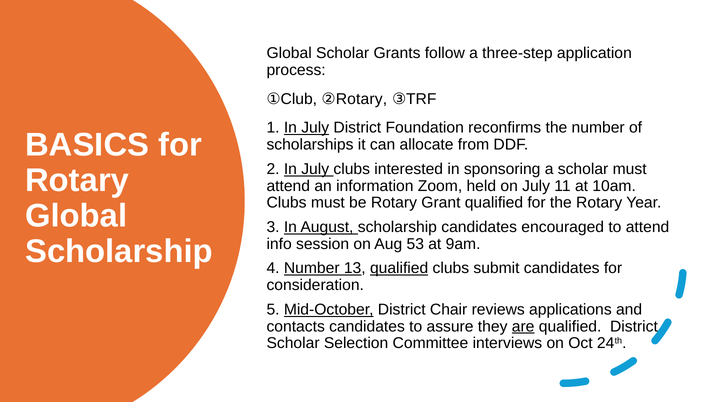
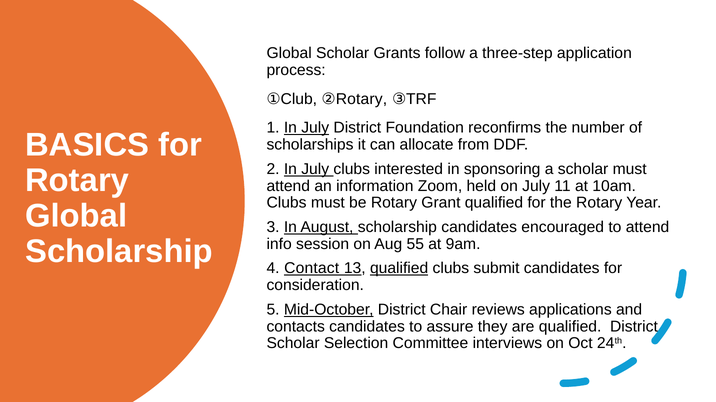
53: 53 -> 55 (415, 244)
4 Number: Number -> Contact (312, 269)
are underline: present -> none (523, 327)
